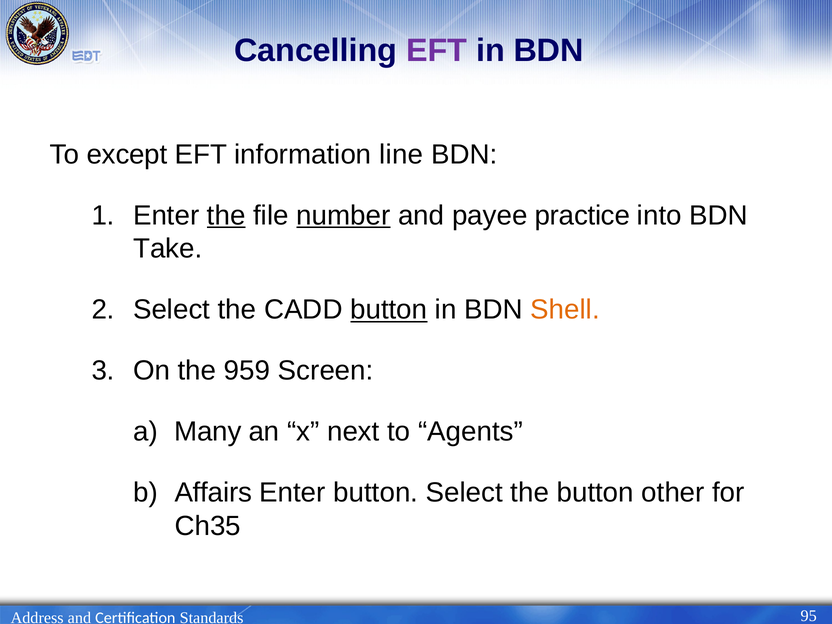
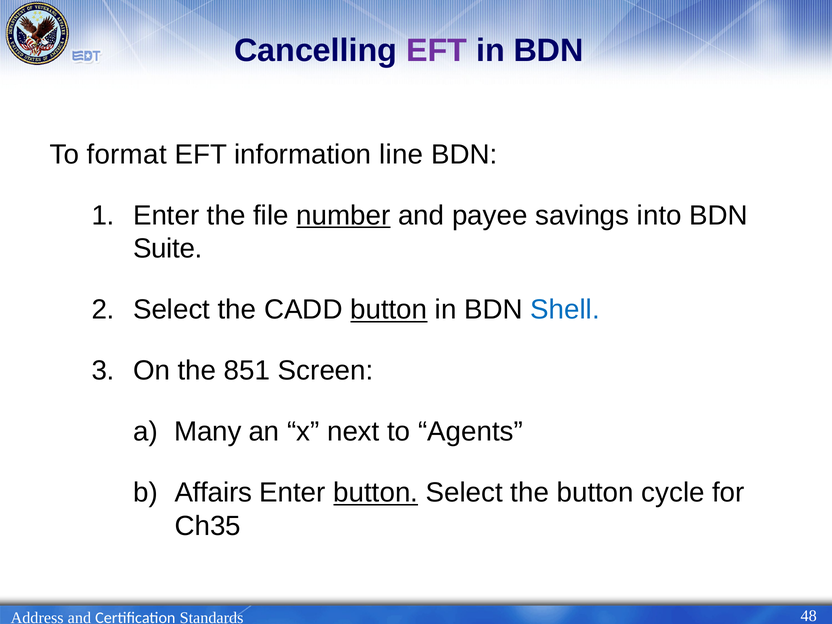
except: except -> format (127, 154)
the underline: present -> none (226, 215)
practice: practice -> savings (582, 215)
Take: Take -> Suite (168, 249)
Shell colour: orange -> blue (565, 310)
959: 959 -> 851 (247, 371)
button underline: none -> present (376, 493)
other: other -> cycle (673, 493)
95: 95 -> 48 (809, 616)
